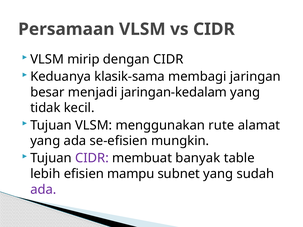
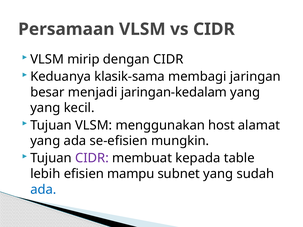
tidak: tidak -> yang (45, 108)
rute: rute -> host (221, 125)
banyak: banyak -> kepada (198, 158)
ada colour: purple -> blue (43, 190)
